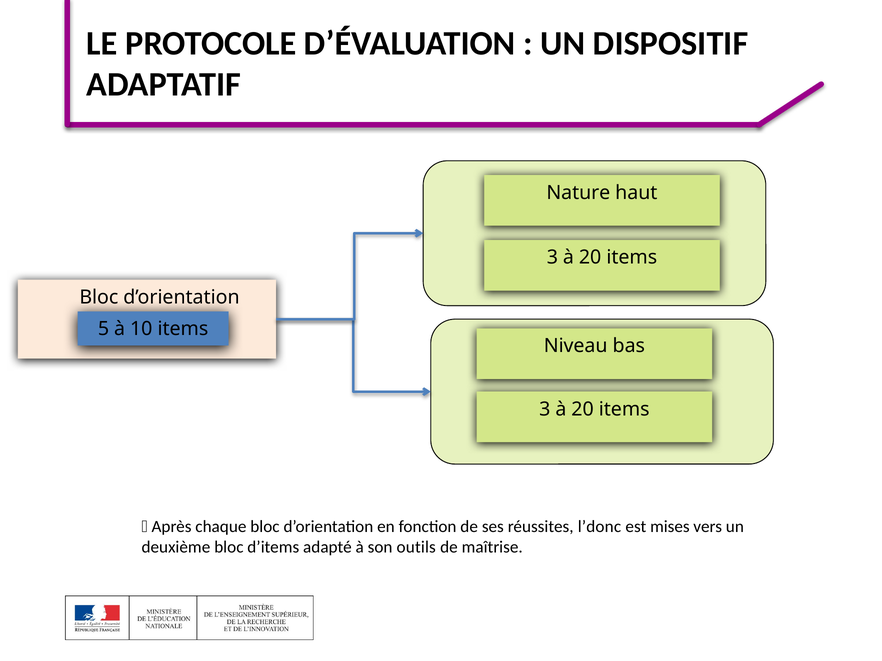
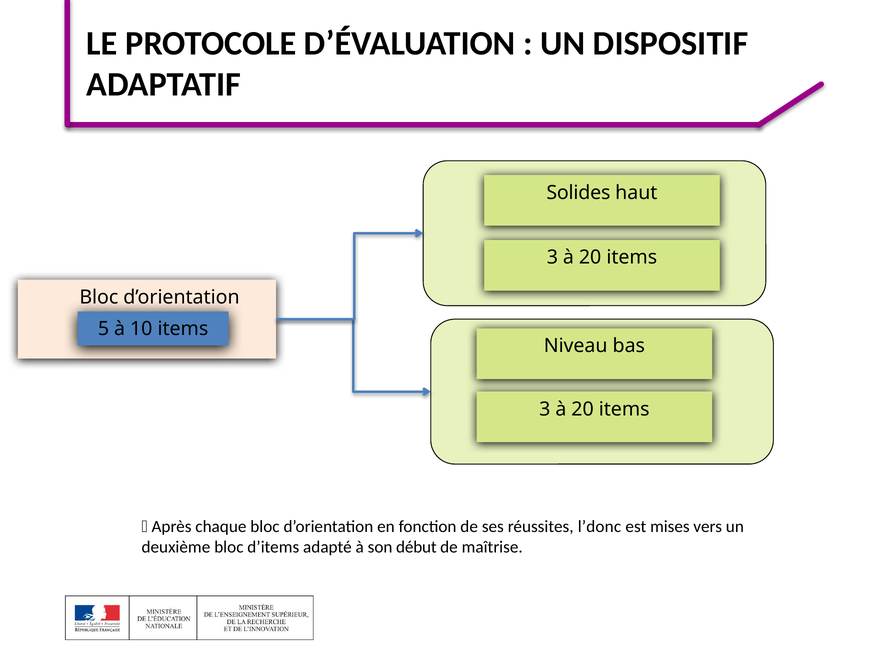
Nature: Nature -> Solides (578, 193)
outils: outils -> début (416, 547)
